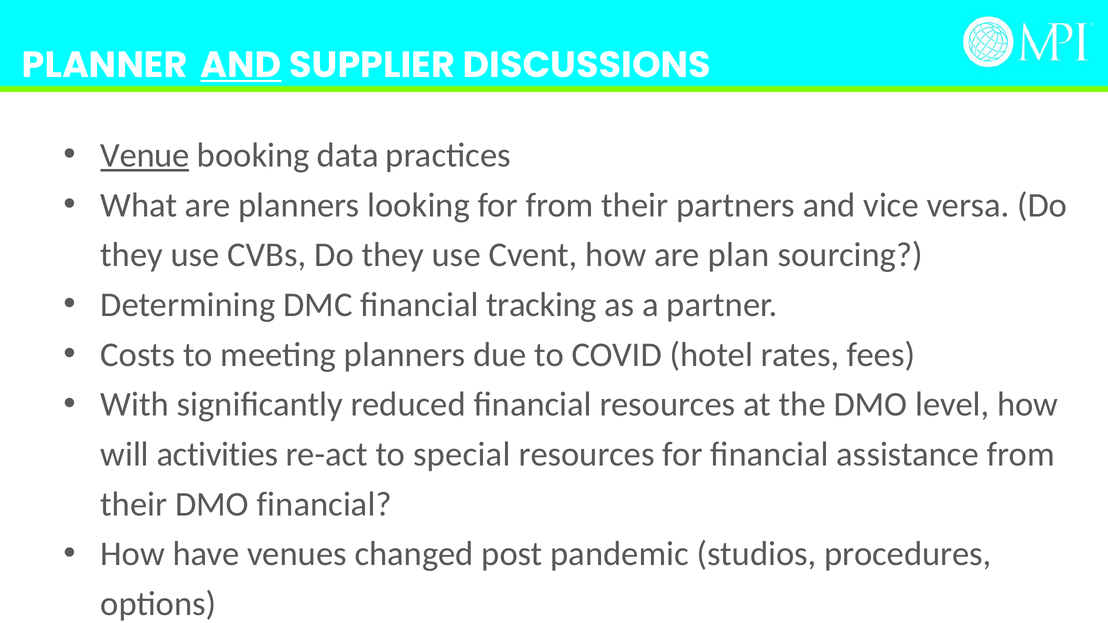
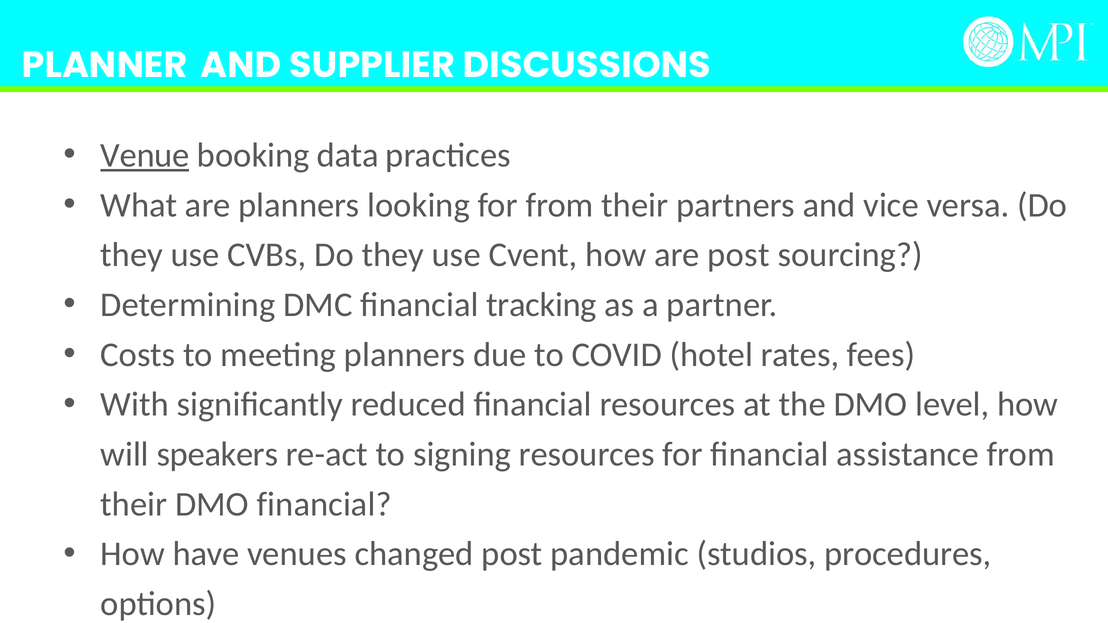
AND underline: present -> none (241, 65)
are plan: plan -> post (739, 255)
activities: activities -> speakers (217, 454)
special: special -> signing (462, 454)
